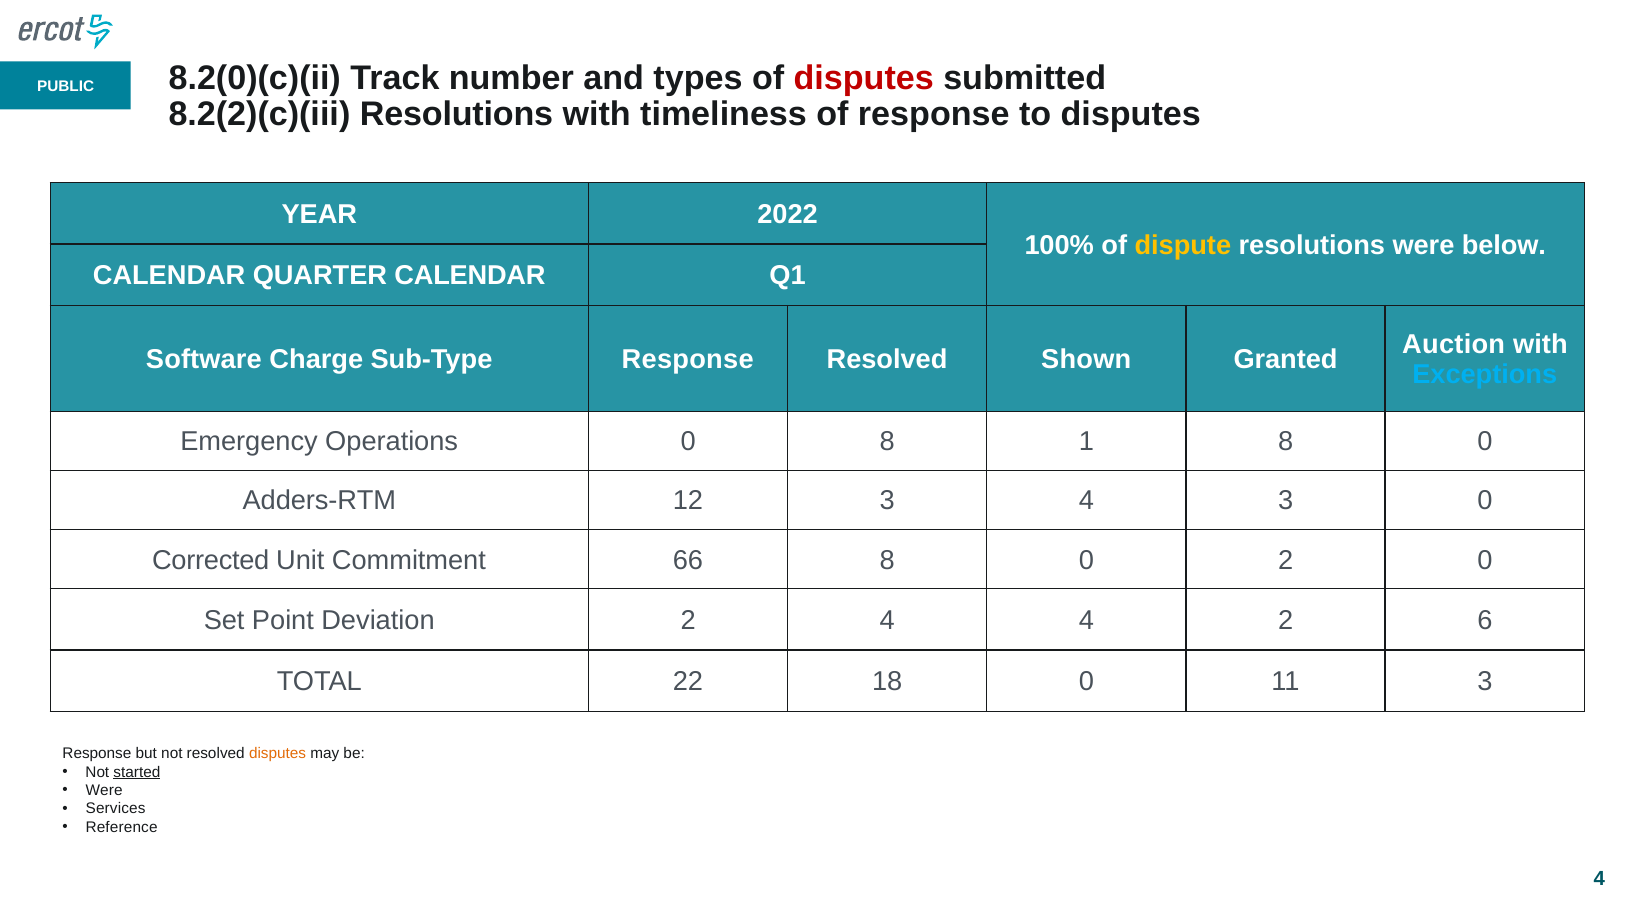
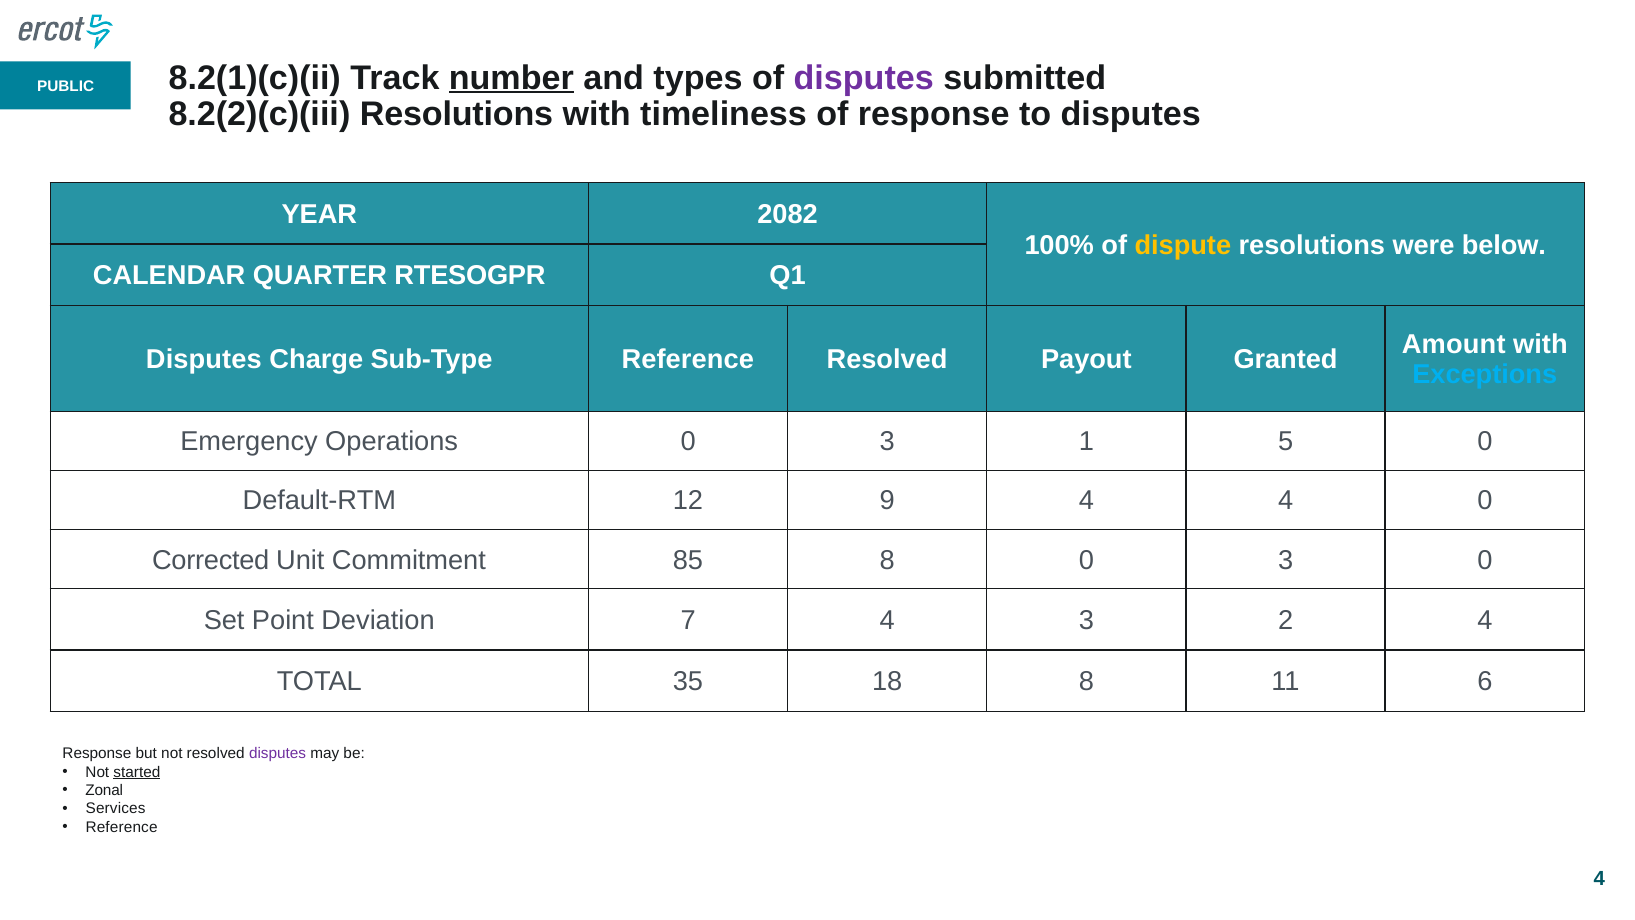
8.2(0)(c)(ii: 8.2(0)(c)(ii -> 8.2(1)(c)(ii (255, 78)
number underline: none -> present (511, 78)
disputes colour: red -> purple (864, 78)
2022: 2022 -> 2082 (788, 214)
QUARTER CALENDAR: CALENDAR -> RTESOGPR (470, 276)
Auction: Auction -> Amount (1454, 344)
Software: Software -> Disputes (204, 359)
Sub-Type Response: Response -> Reference (688, 359)
Shown: Shown -> Payout (1086, 359)
Operations 0 8: 8 -> 3 (887, 442)
1 8: 8 -> 5 (1286, 442)
Adders-RTM: Adders-RTM -> Default-RTM (319, 501)
12 3: 3 -> 9 (887, 501)
4 3: 3 -> 4 (1286, 501)
66: 66 -> 85 (688, 560)
8 0 2: 2 -> 3 (1286, 560)
Deviation 2: 2 -> 7 (688, 620)
4 4: 4 -> 3 (1086, 620)
2 6: 6 -> 4 (1485, 620)
22: 22 -> 35 (688, 681)
18 0: 0 -> 8 (1086, 681)
11 3: 3 -> 6 (1485, 681)
disputes colour: orange -> purple (278, 753)
Were: Were -> Zonal (104, 790)
